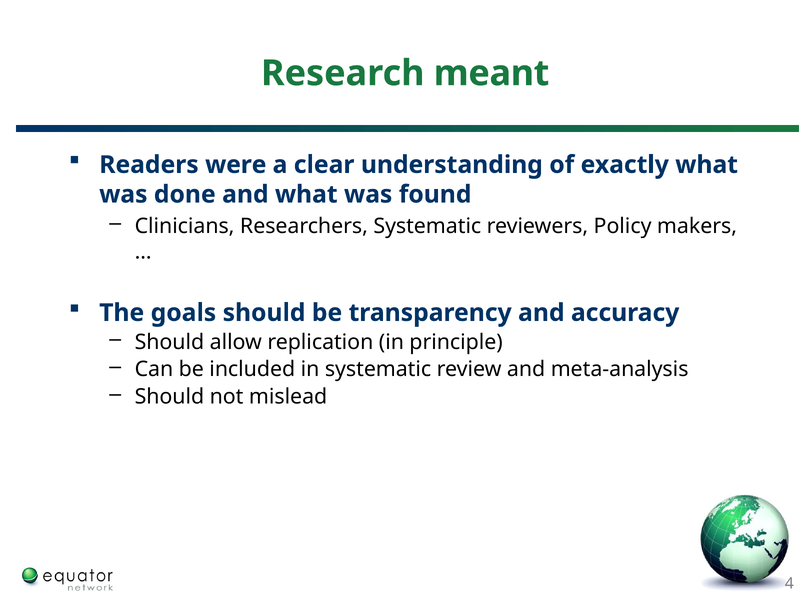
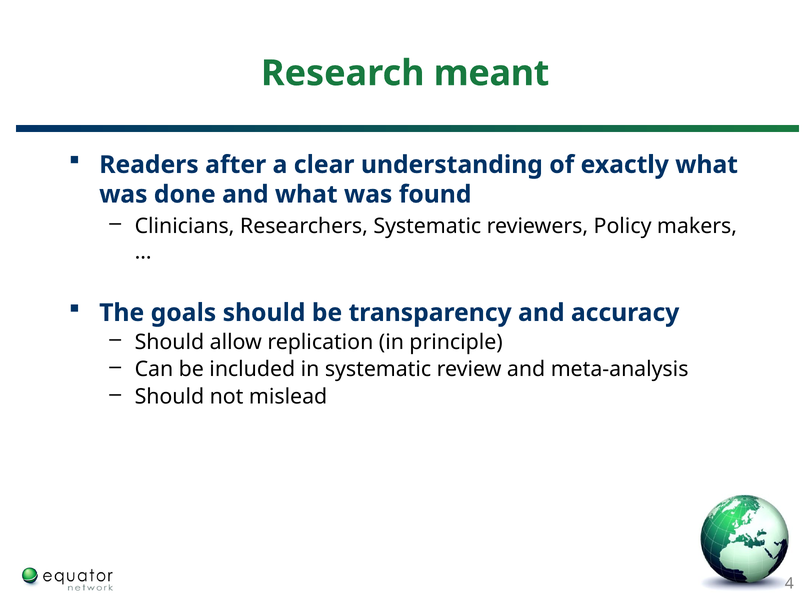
were: were -> after (236, 165)
